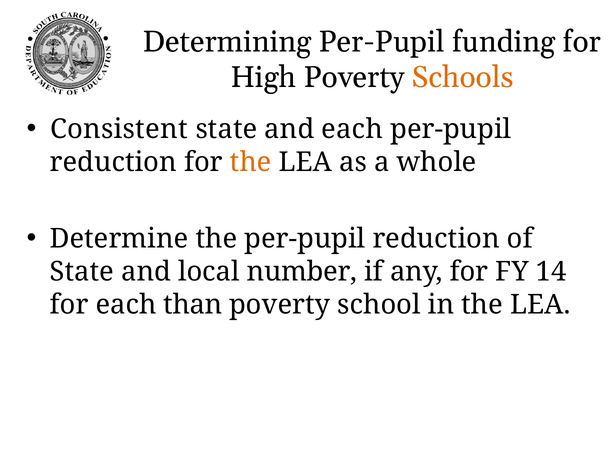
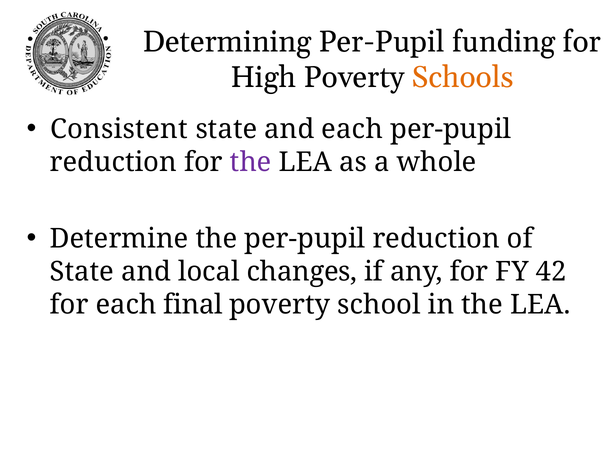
the colour: orange -> purple (251, 162)
number: number -> changes (302, 272)
14: 14 -> 42 (551, 272)
than: than -> final (193, 305)
